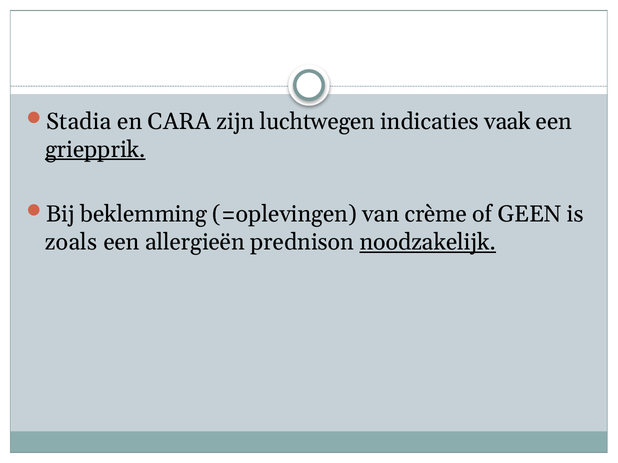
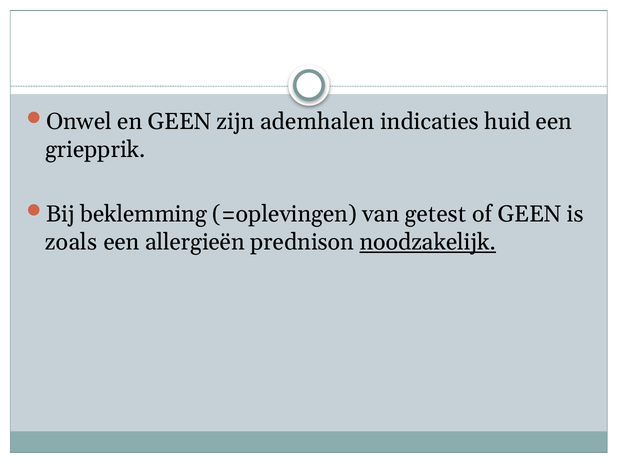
Stadia: Stadia -> Onwel (79, 122)
en CARA: CARA -> GEEN (180, 122)
luchtwegen: luchtwegen -> ademhalen (317, 122)
vaak: vaak -> huid (508, 122)
griepprik underline: present -> none (95, 150)
crème: crème -> getest (436, 215)
